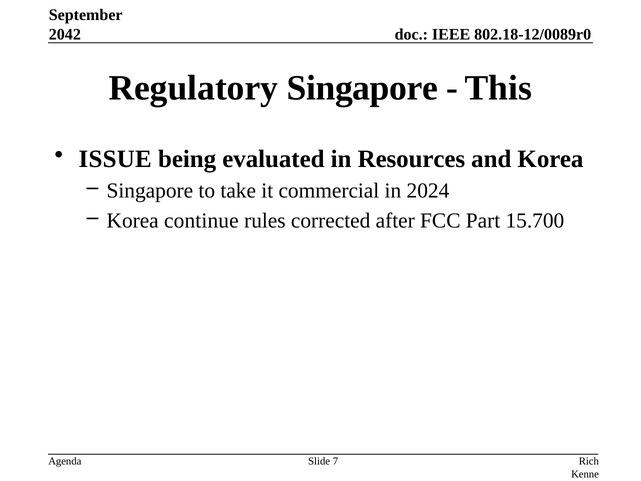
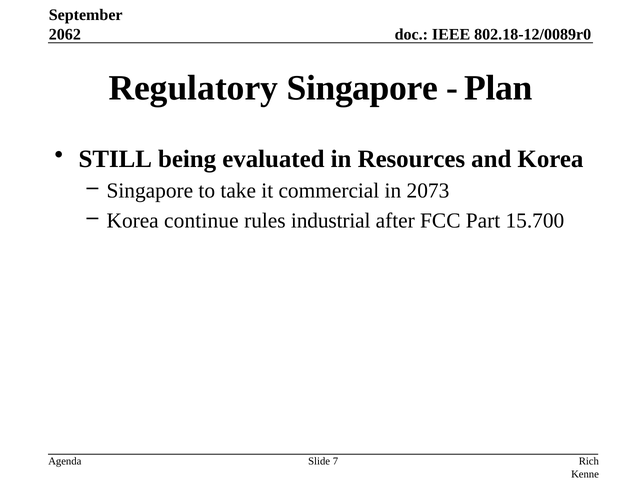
2042: 2042 -> 2062 (65, 34)
This: This -> Plan (499, 88)
ISSUE: ISSUE -> STILL (115, 159)
2024: 2024 -> 2073 (428, 191)
corrected: corrected -> industrial (331, 221)
